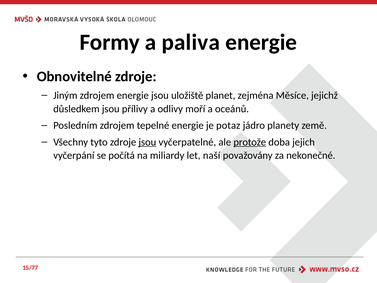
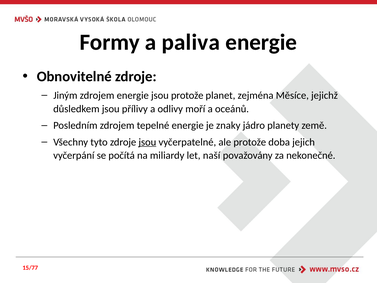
jsou uložiště: uložiště -> protože (187, 95)
potaz: potaz -> znaky (228, 125)
protože underline: present -> none (250, 142)
